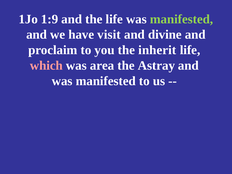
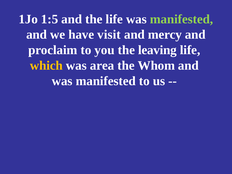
1:9: 1:9 -> 1:5 (50, 19)
divine: divine -> mercy (165, 35)
inherit: inherit -> leaving (157, 50)
which colour: pink -> yellow (46, 65)
Astray: Astray -> Whom (156, 65)
